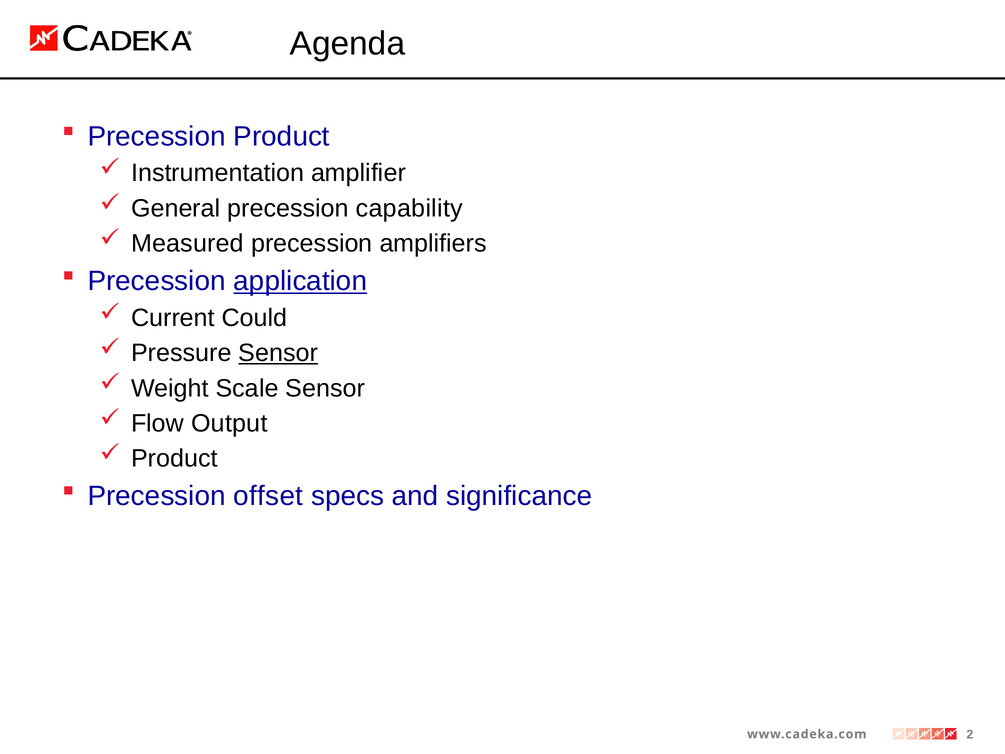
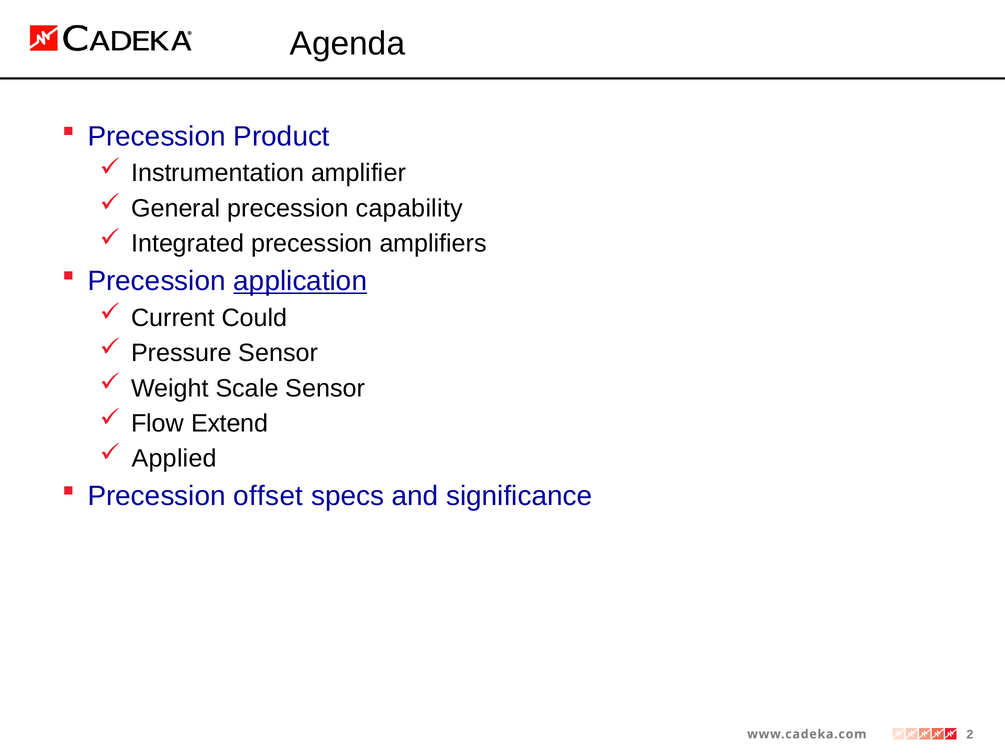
Measured: Measured -> Integrated (188, 243)
Sensor underline: present -> none (278, 353)
Output: Output -> Extend (230, 423)
Product: Product -> Applied (174, 458)
